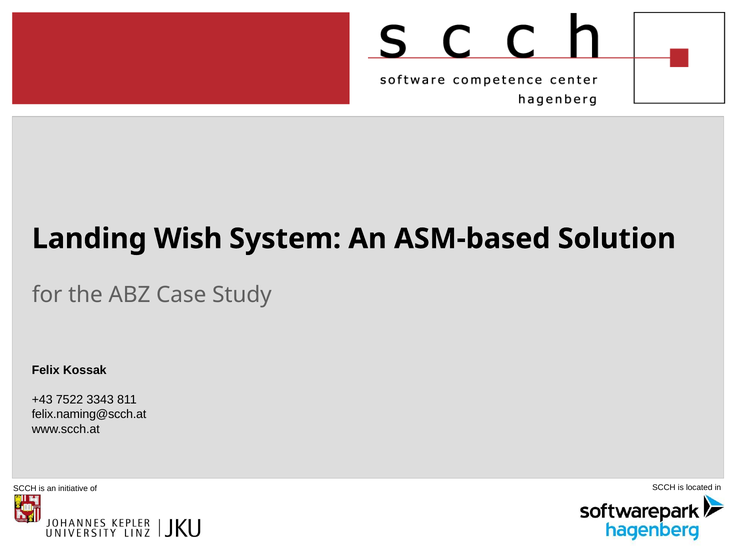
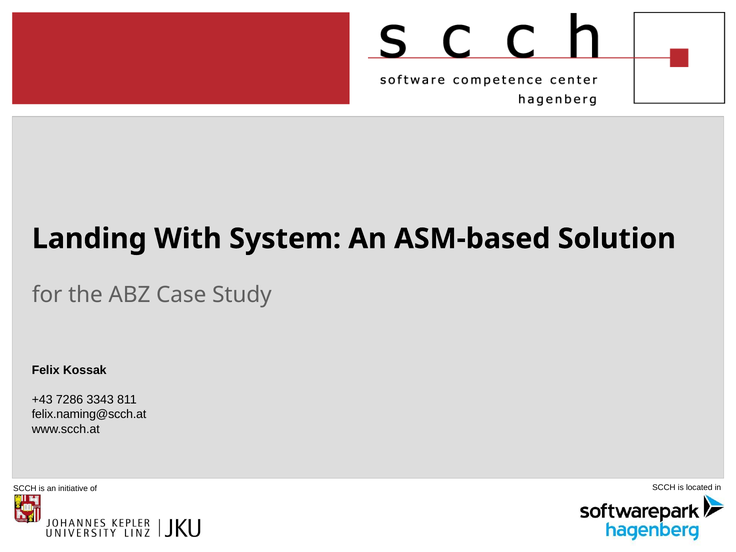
Wish: Wish -> With (188, 239)
7522: 7522 -> 7286 (70, 400)
